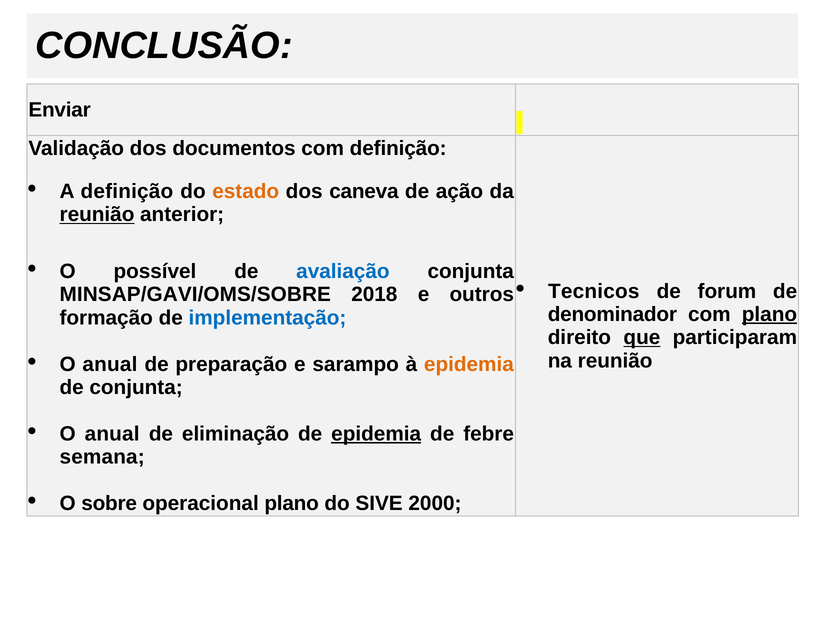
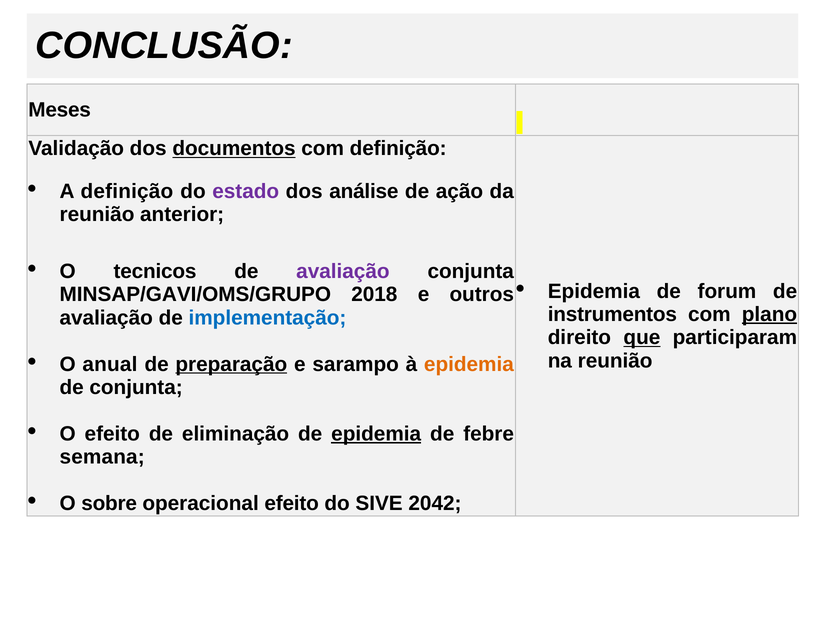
Enviar: Enviar -> Meses (60, 110)
documentos underline: none -> present (234, 149)
estado colour: orange -> purple (246, 191)
caneva: caneva -> análise (364, 191)
reunião underline: present -> none (97, 215)
possível: possível -> tecnicos (155, 272)
avaliação colour: blue -> purple (343, 272)
Tecnicos: Tecnicos -> Epidemia (594, 291)
MINSAP/GAVI/OMS/SOBRE: MINSAP/GAVI/OMS/SOBRE -> MINSAP/GAVI/OMS/GRUPO (195, 295)
denominador: denominador -> instrumentos (612, 315)
formação: formação -> avaliação (106, 318)
preparação underline: none -> present (231, 364)
anual: anual -> efeito (112, 434)
operacional plano: plano -> efeito (292, 504)
2000: 2000 -> 2042 (435, 504)
